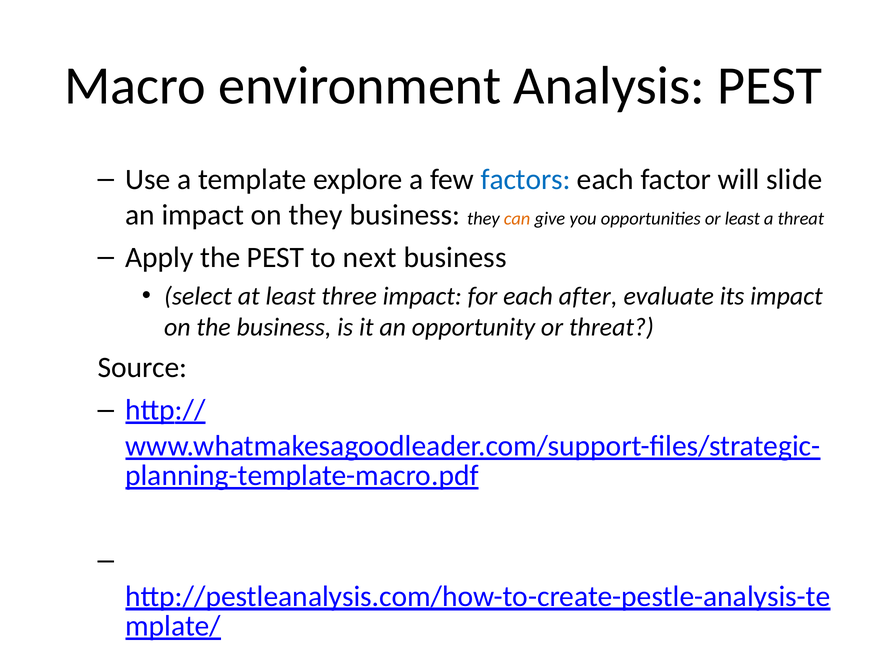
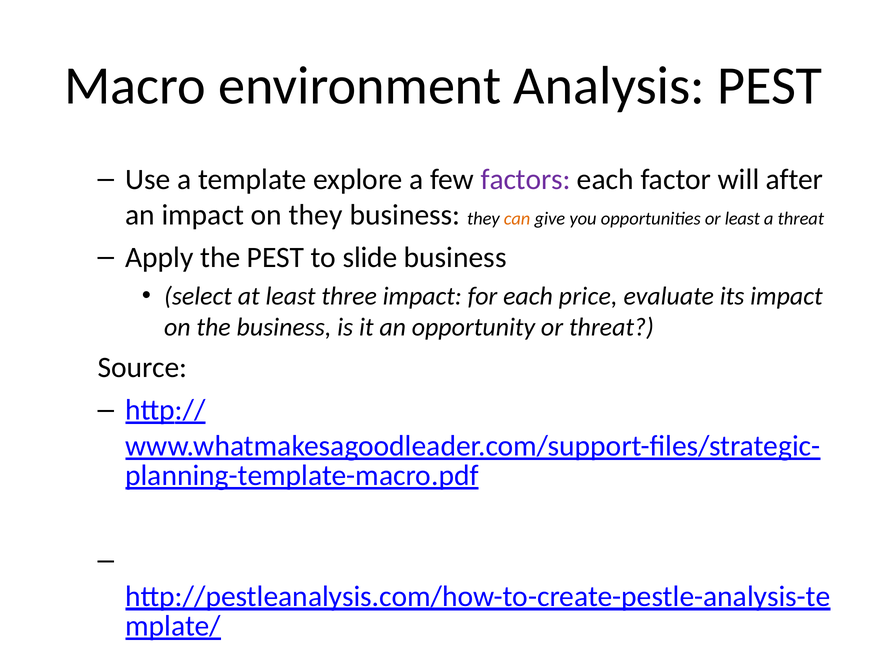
factors colour: blue -> purple (526, 179)
slide: slide -> after (795, 179)
next: next -> slide (370, 257)
after: after -> price (588, 296)
